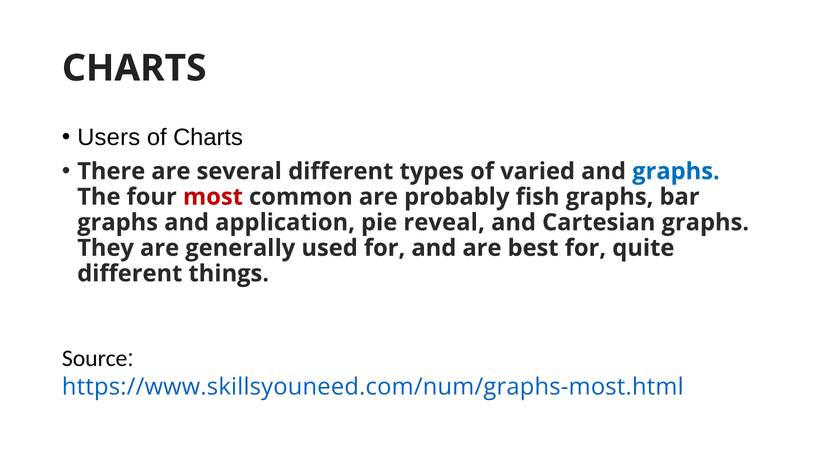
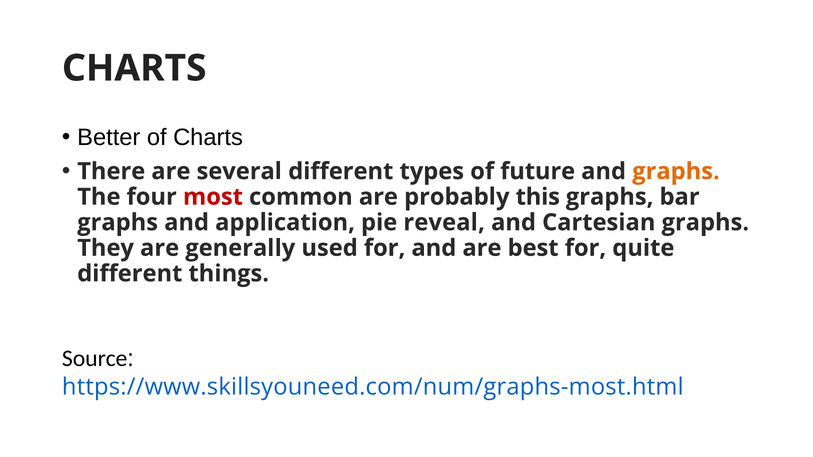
Users: Users -> Better (109, 137)
varied: varied -> future (538, 171)
graphs colour: blue -> orange (676, 171)
fish: fish -> this (538, 197)
